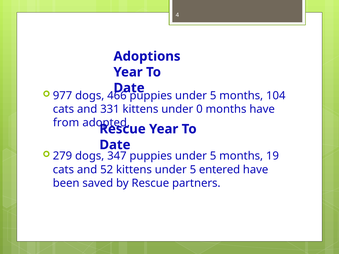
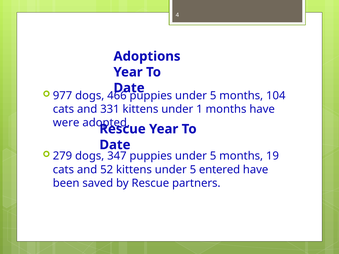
0: 0 -> 1 (199, 109)
from: from -> were (66, 123)
